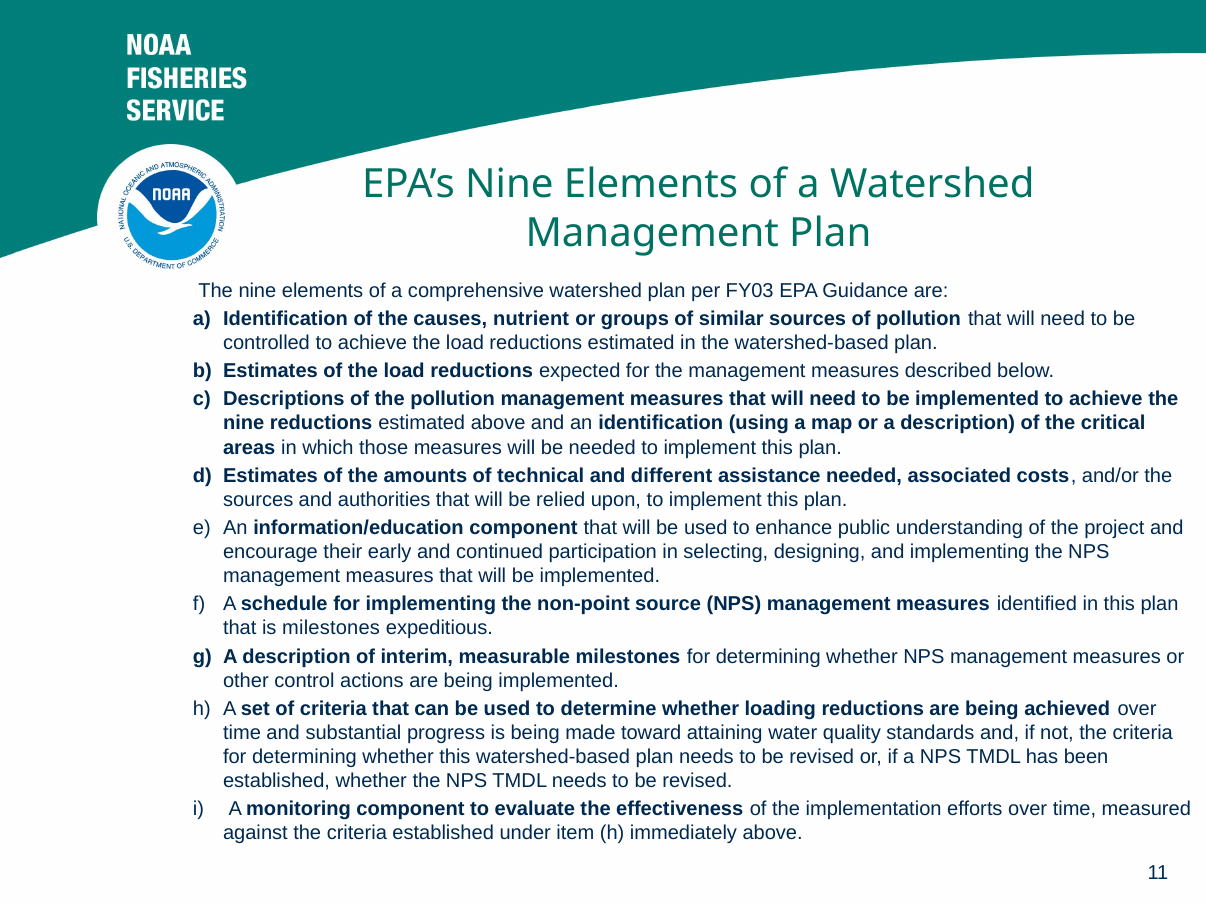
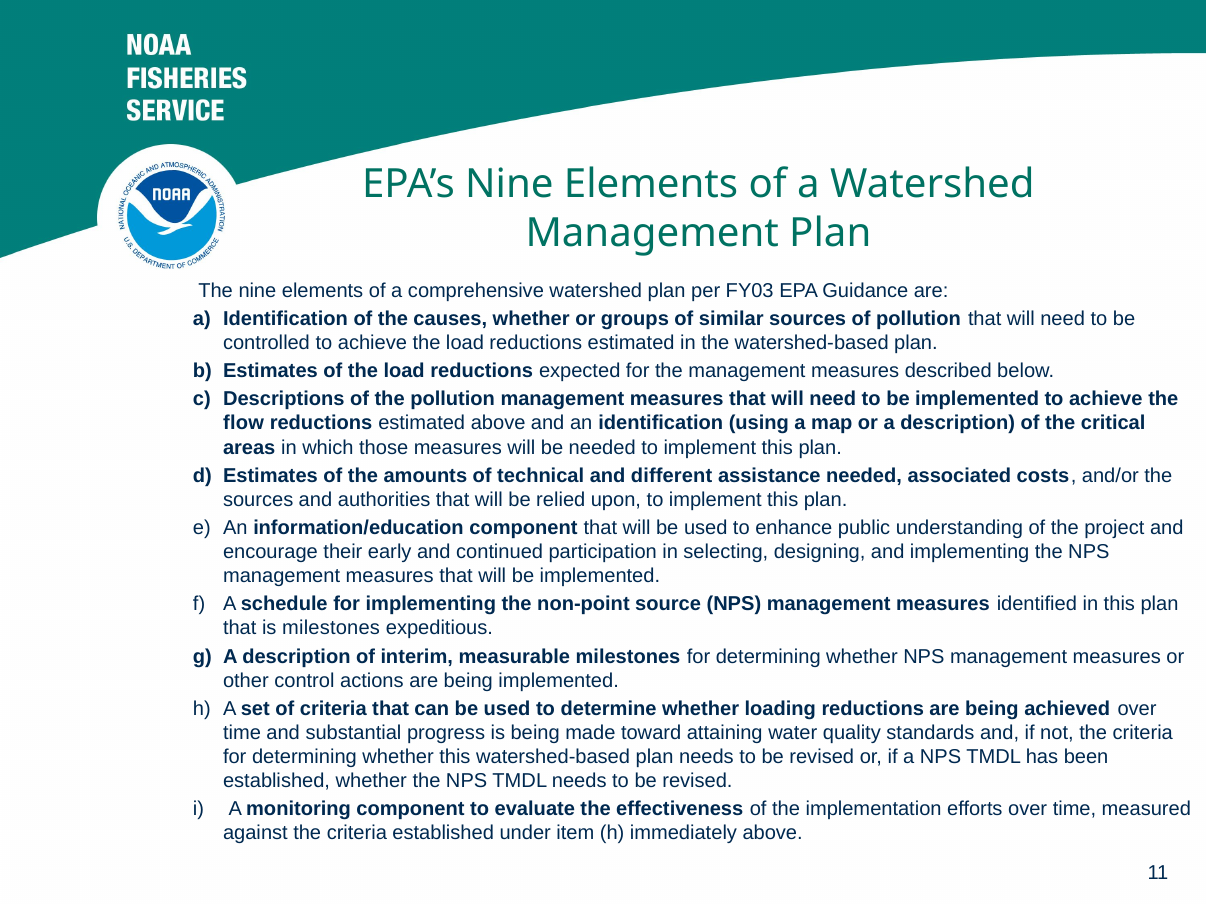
causes nutrient: nutrient -> whether (531, 319)
nine: nine -> flow (244, 424)
